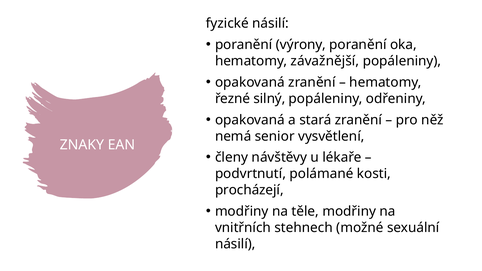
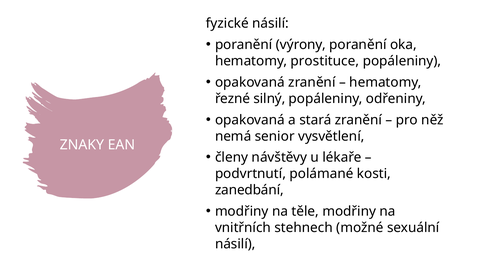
závažnější: závažnější -> prostituce (325, 61)
procházejí: procházejí -> zanedbání (249, 190)
